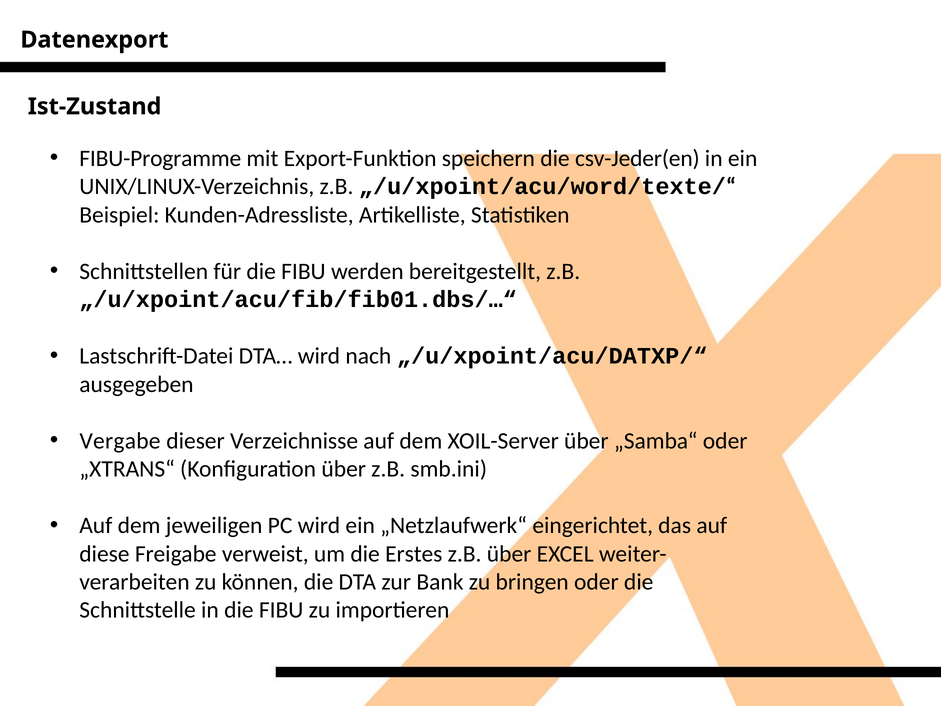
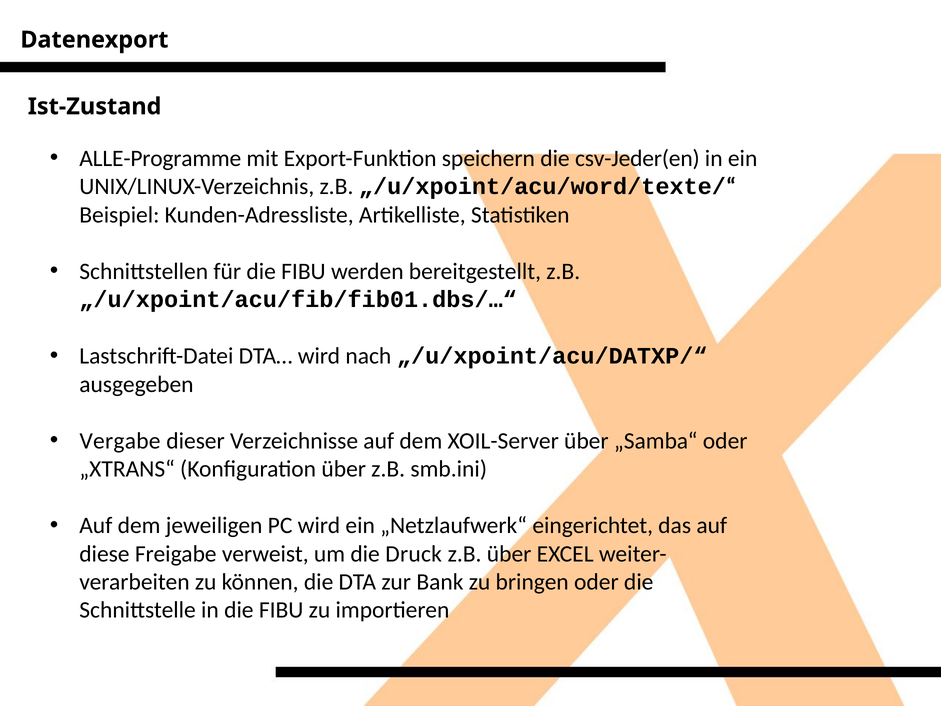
FIBU-Programme: FIBU-Programme -> ALLE-Programme (160, 158)
Erstes: Erstes -> Druck (414, 554)
